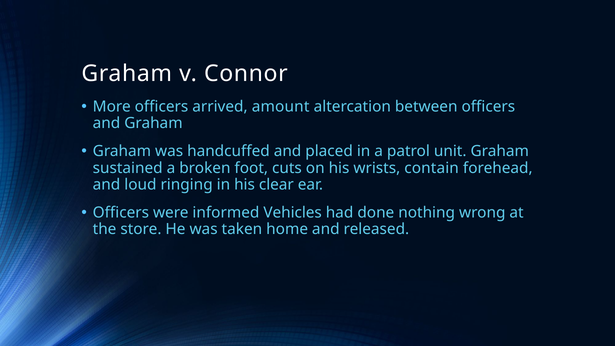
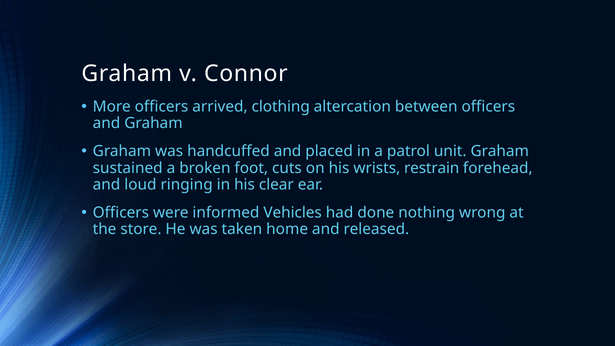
amount: amount -> clothing (281, 107)
contain: contain -> restrain (432, 168)
